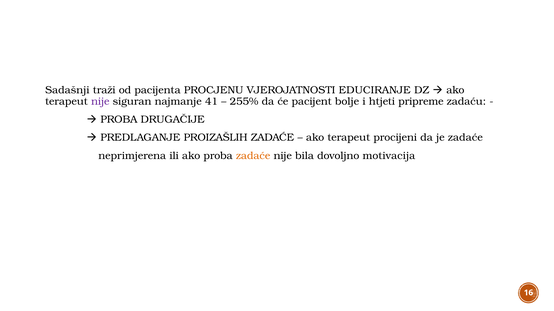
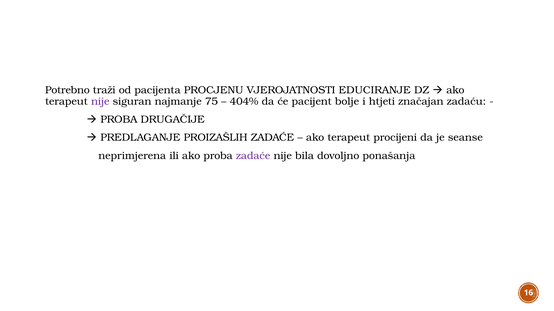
Sadašnji: Sadašnji -> Potrebno (67, 90)
41: 41 -> 75 (211, 101)
255%: 255% -> 404% (244, 101)
pripreme: pripreme -> značajan (421, 101)
je zadaće: zadaće -> seanse (465, 138)
zadaće colour: orange -> purple (253, 156)
motivacija: motivacija -> ponašanja (389, 156)
